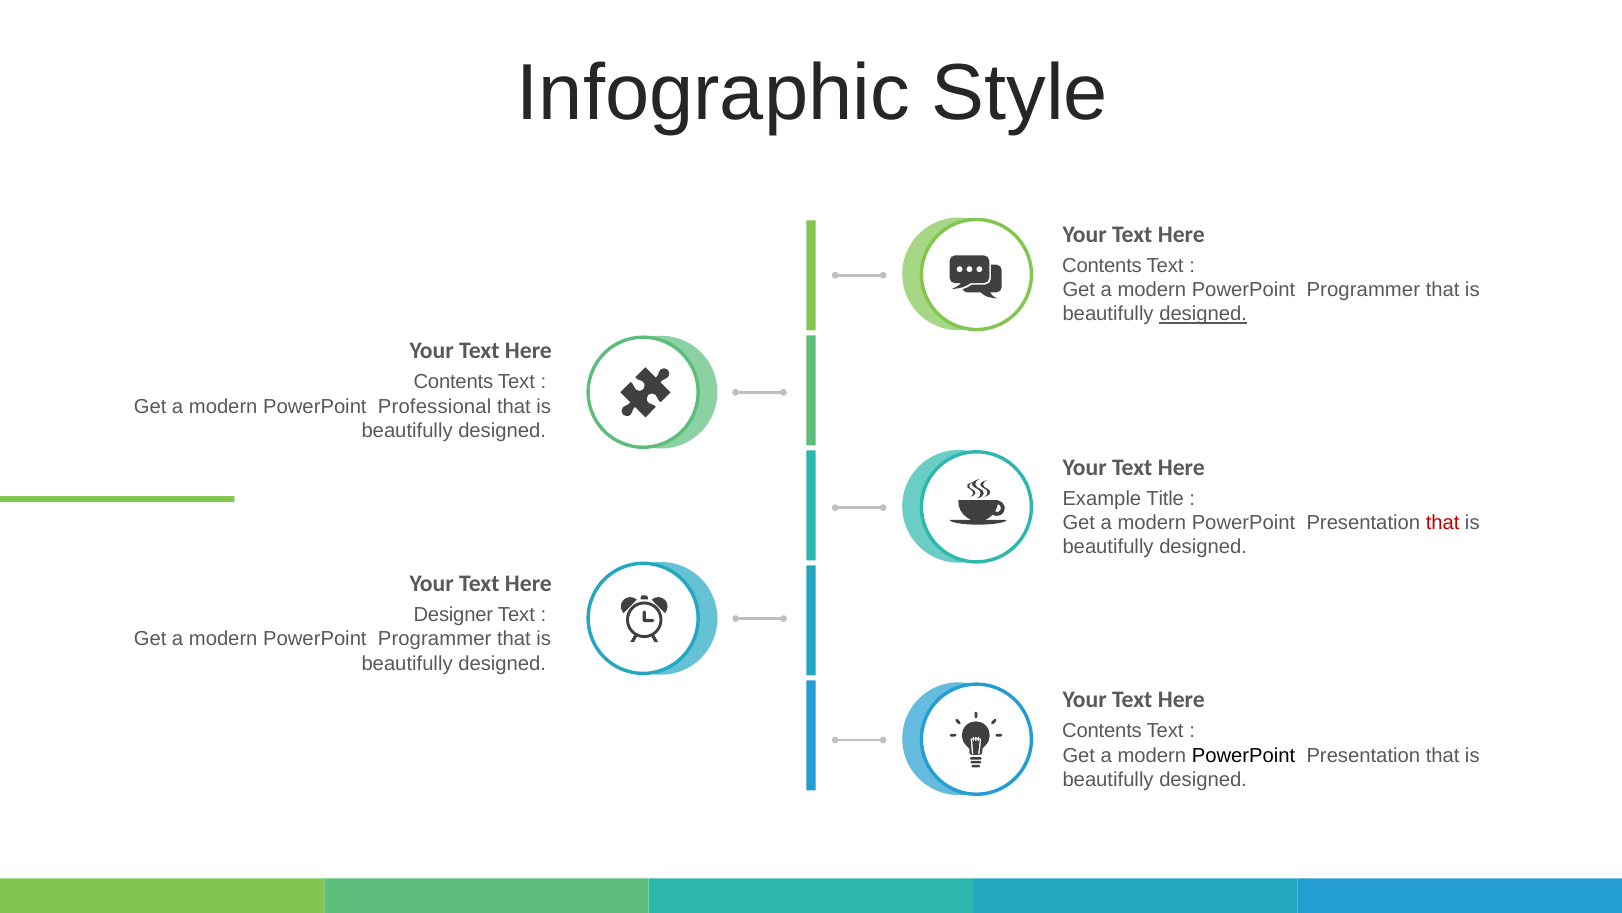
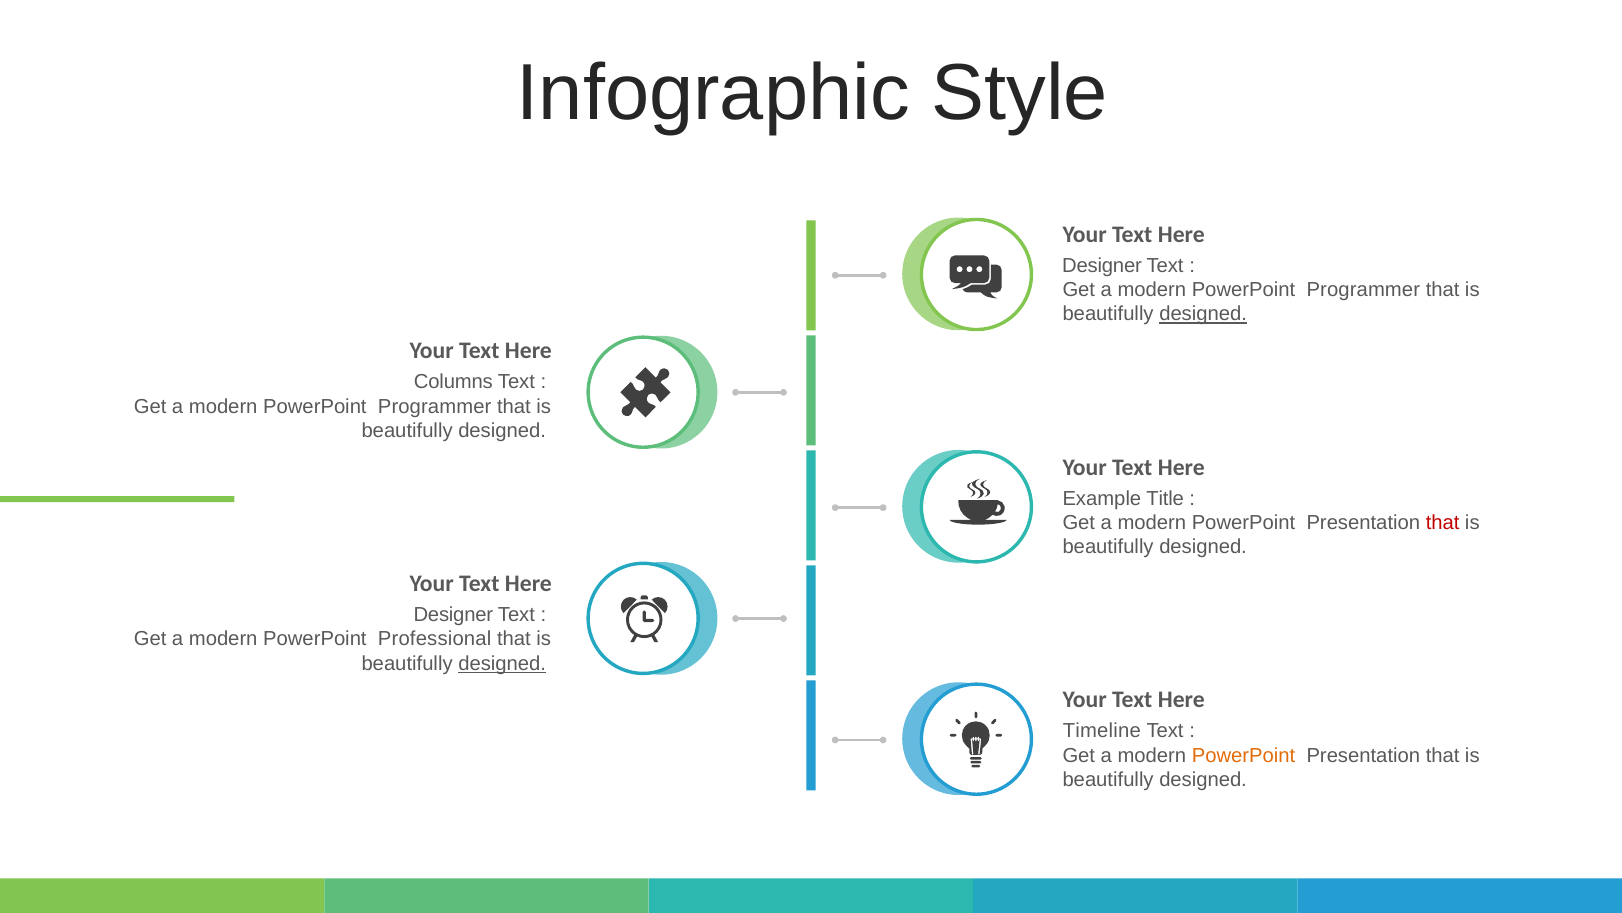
Contents: Contents -> Designer (1102, 265)
Contents: Contents -> Columns (453, 382)
Professional: Professional -> Programmer (435, 406)
Programmer: Programmer -> Professional (435, 639)
designed underline: none -> present (502, 663)
Contents: Contents -> Timeline (1102, 731)
PowerPoint colour: black -> orange (1244, 755)
